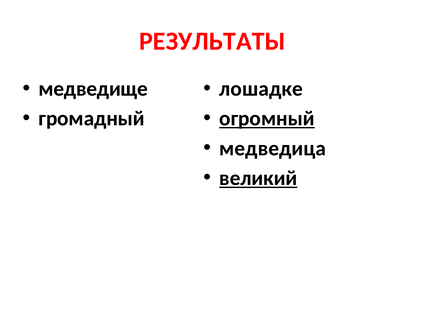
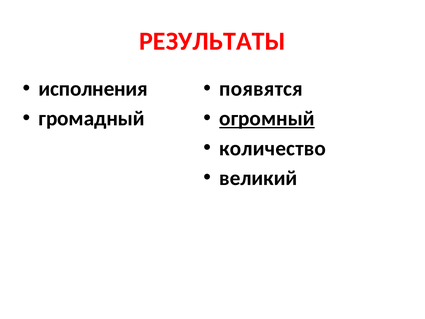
медведище: медведище -> исполнения (93, 89)
лошадке: лошадке -> появятся (261, 89)
медведица: медведица -> количество (273, 148)
великий underline: present -> none (258, 178)
